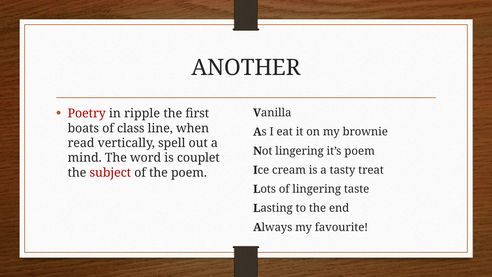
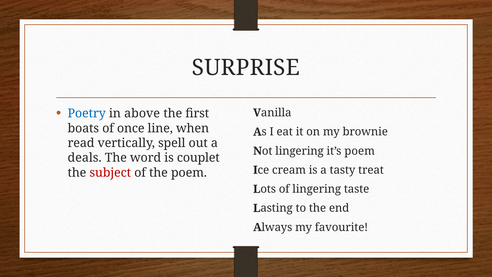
ANOTHER: ANOTHER -> SURPRISE (246, 68)
Poetry colour: red -> blue (87, 113)
ripple: ripple -> above (142, 113)
class: class -> once (131, 128)
mind: mind -> deals (85, 158)
